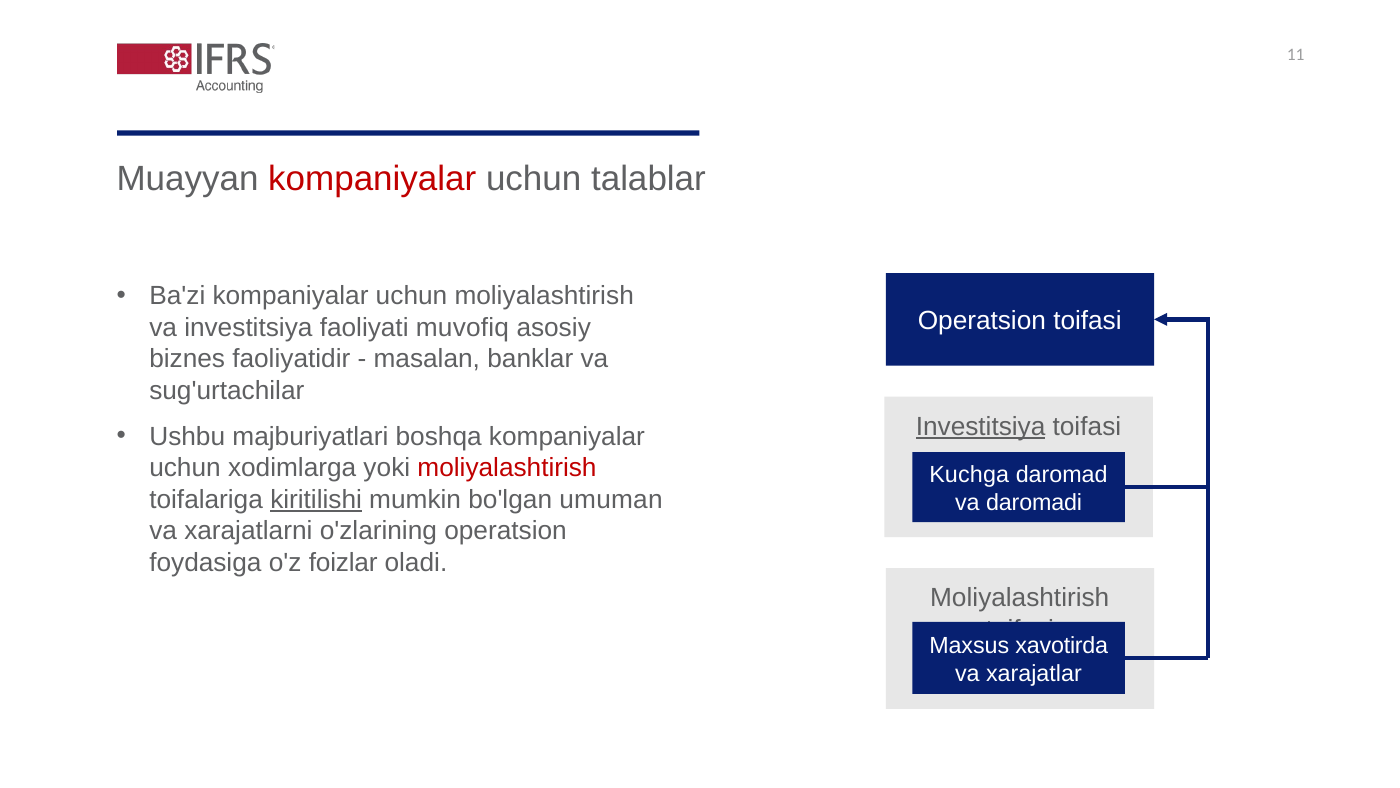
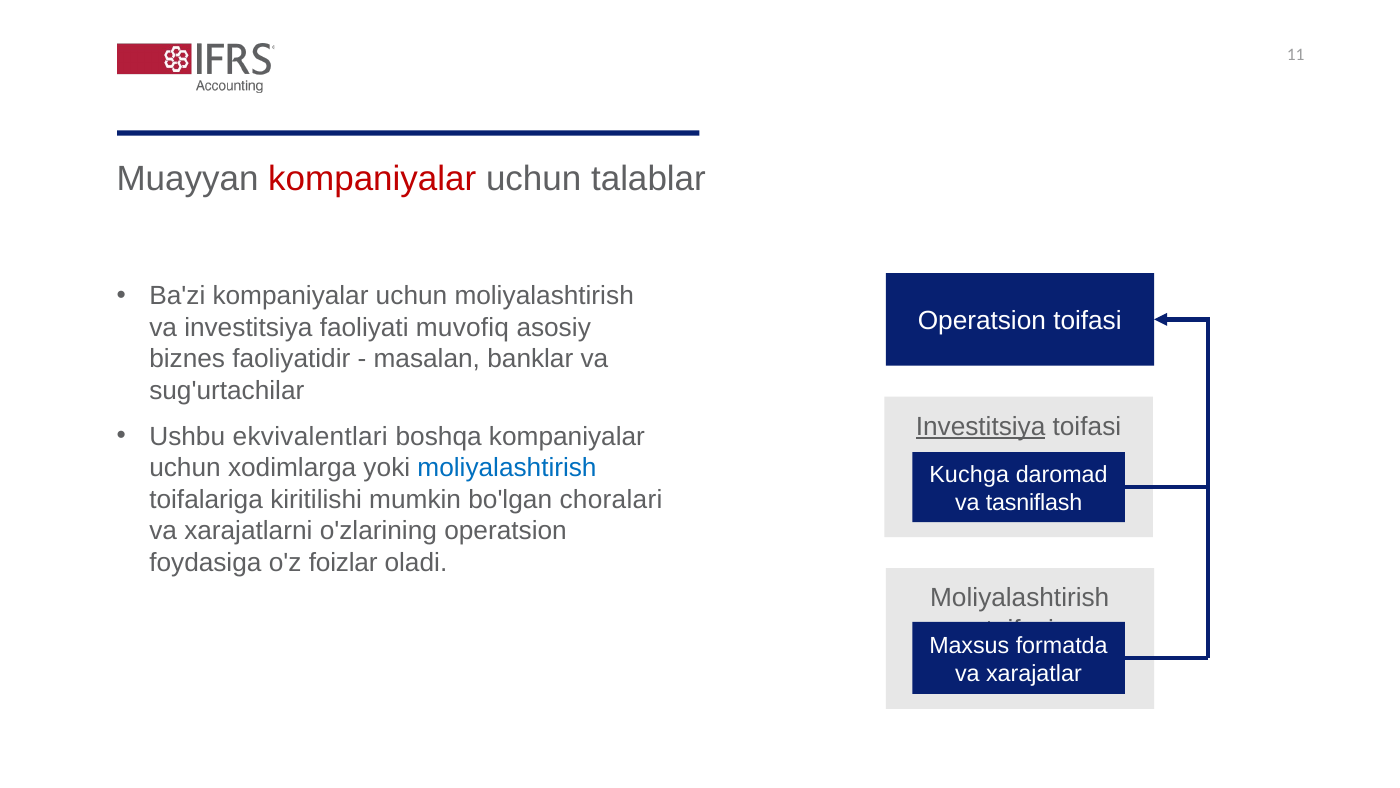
majburiyatlari: majburiyatlari -> ekvivalentlari (310, 436)
moliyalashtirish colour: red -> blue (507, 468)
kiritilishi underline: present -> none (316, 499)
umuman: umuman -> choralari (611, 499)
daromadi: daromadi -> tasniflash (1034, 503)
xavotirda: xavotirda -> formatda (1062, 645)
